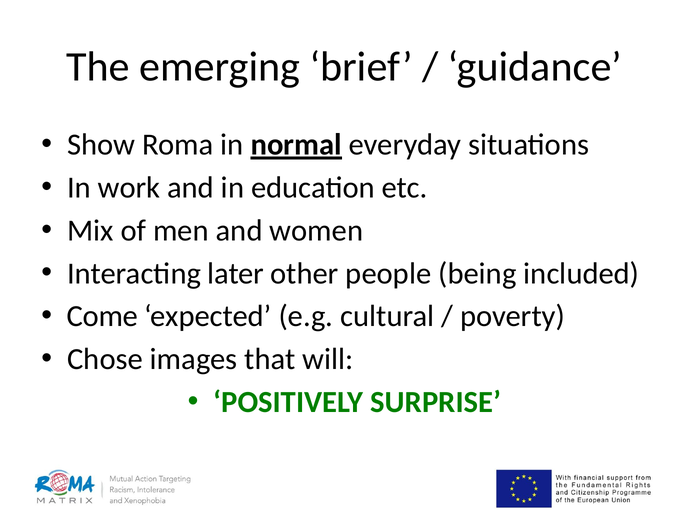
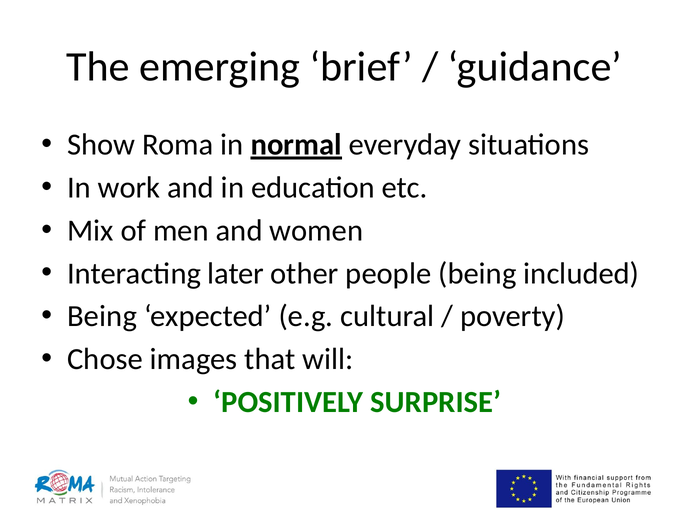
Come: Come -> Being (102, 316)
